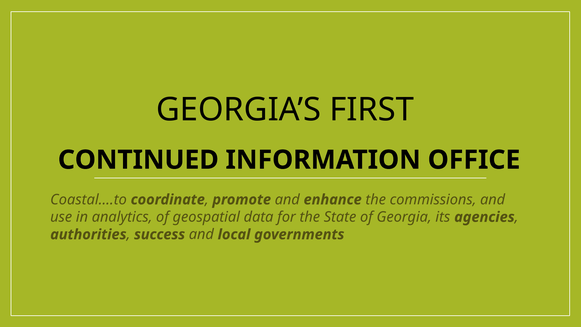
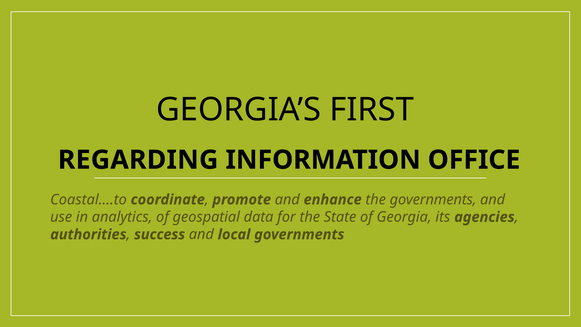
CONTINUED: CONTINUED -> REGARDING (138, 160)
the commissions: commissions -> governments (433, 200)
